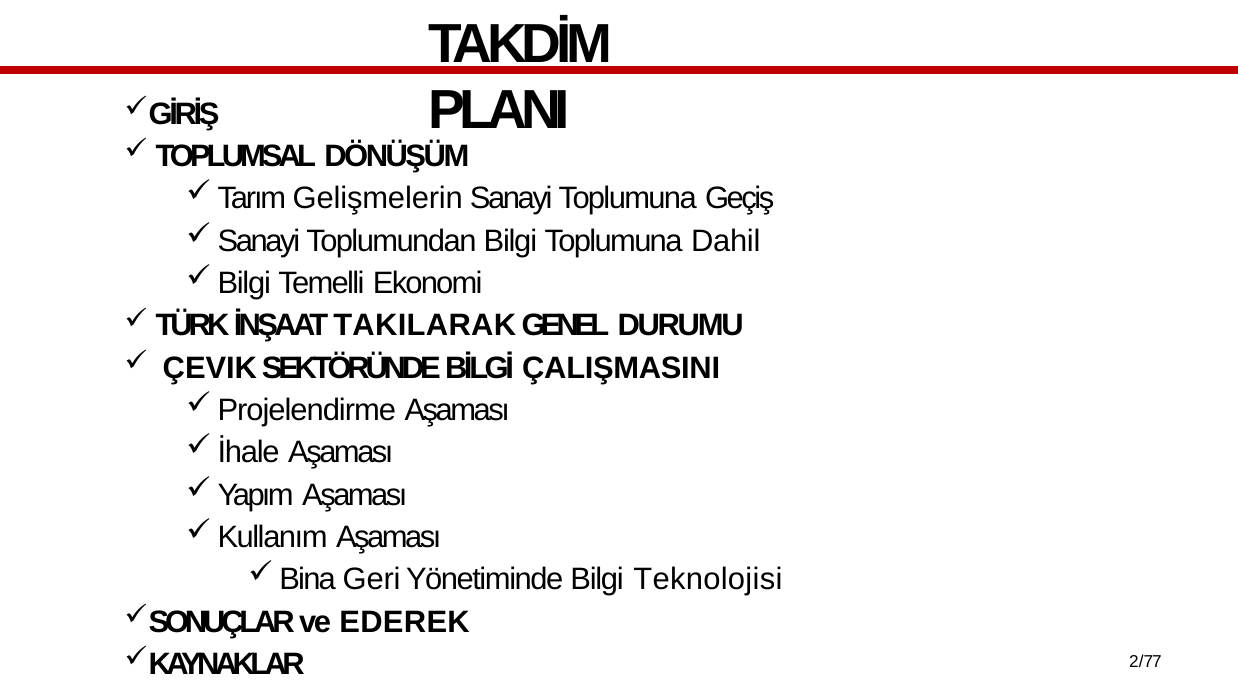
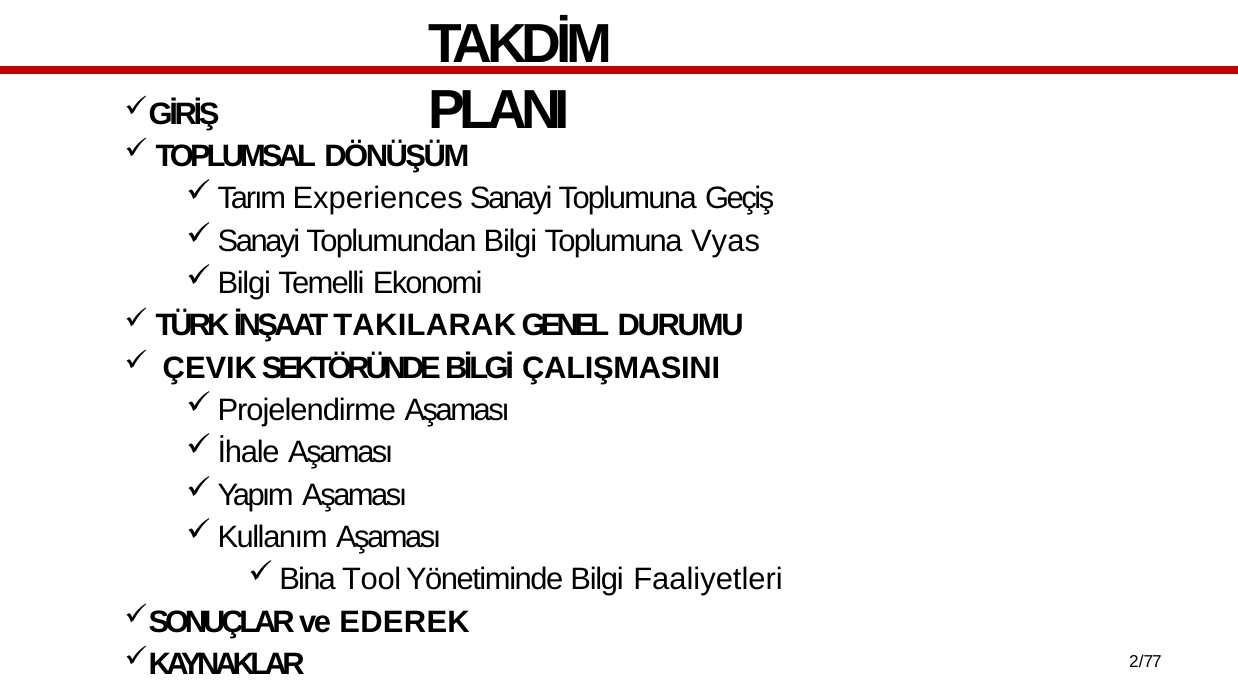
Gelişmelerin: Gelişmelerin -> Experiences (378, 199)
Dahil: Dahil -> Vyas (726, 241)
Geri: Geri -> Tool (372, 580)
Teknolojisi: Teknolojisi -> Faaliyetleri (708, 580)
